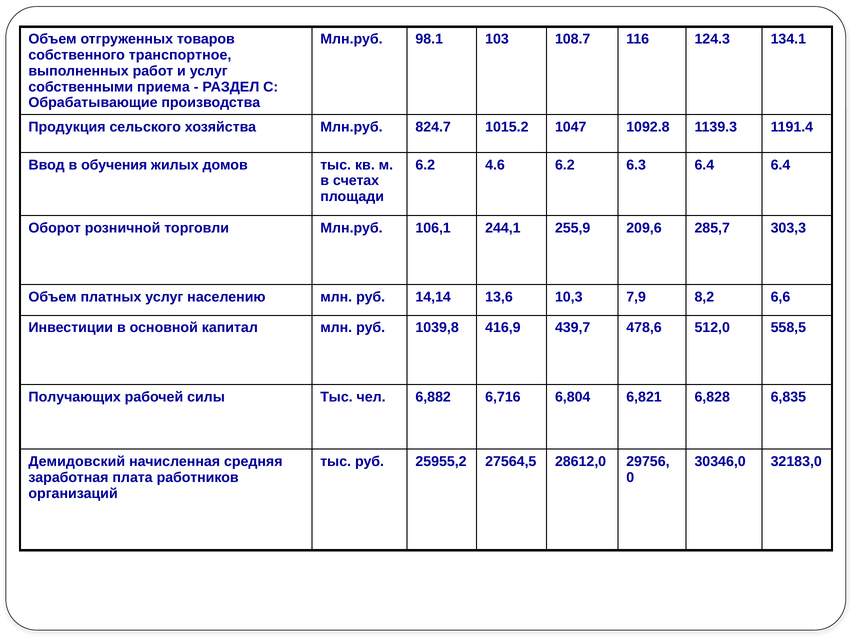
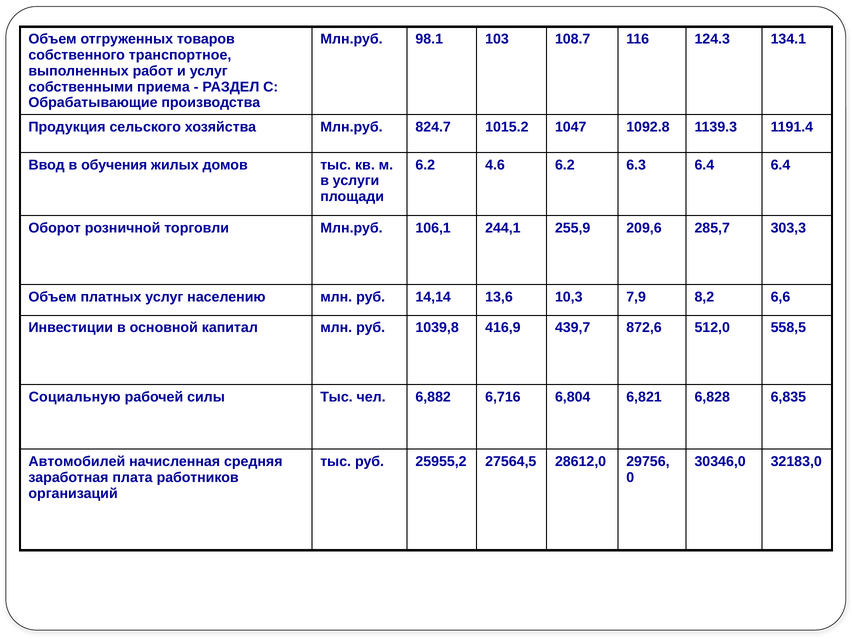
счетах: счетах -> услуги (356, 181)
478,6: 478,6 -> 872,6 (644, 328)
Получающих: Получающих -> Социальную (75, 397)
Демидовский: Демидовский -> Автомобилей (77, 462)
